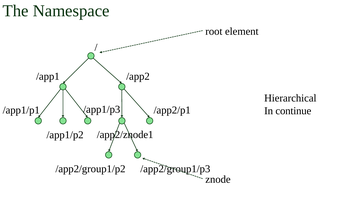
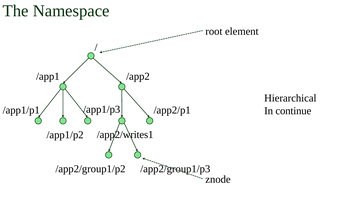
/app2/znode1: /app2/znode1 -> /app2/writes1 (125, 134)
